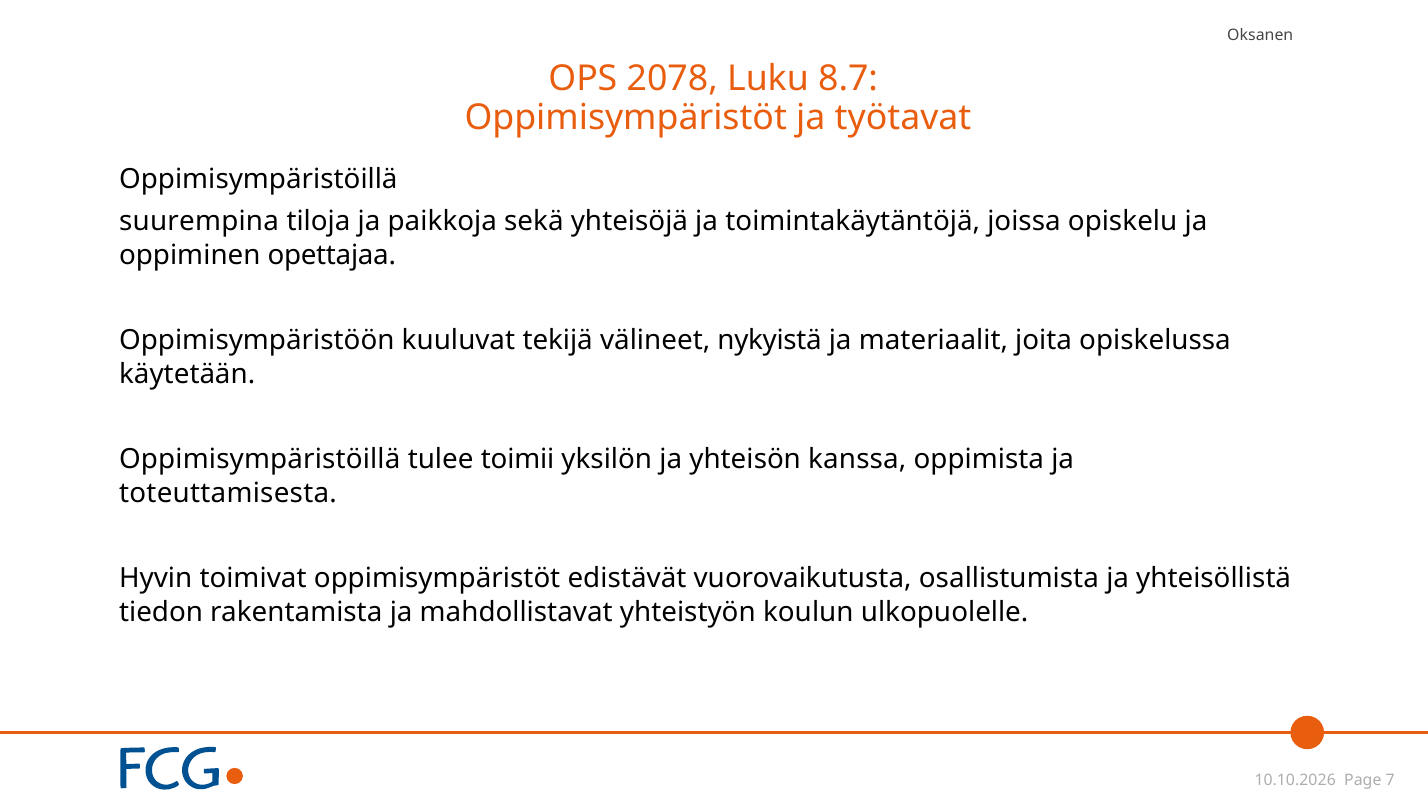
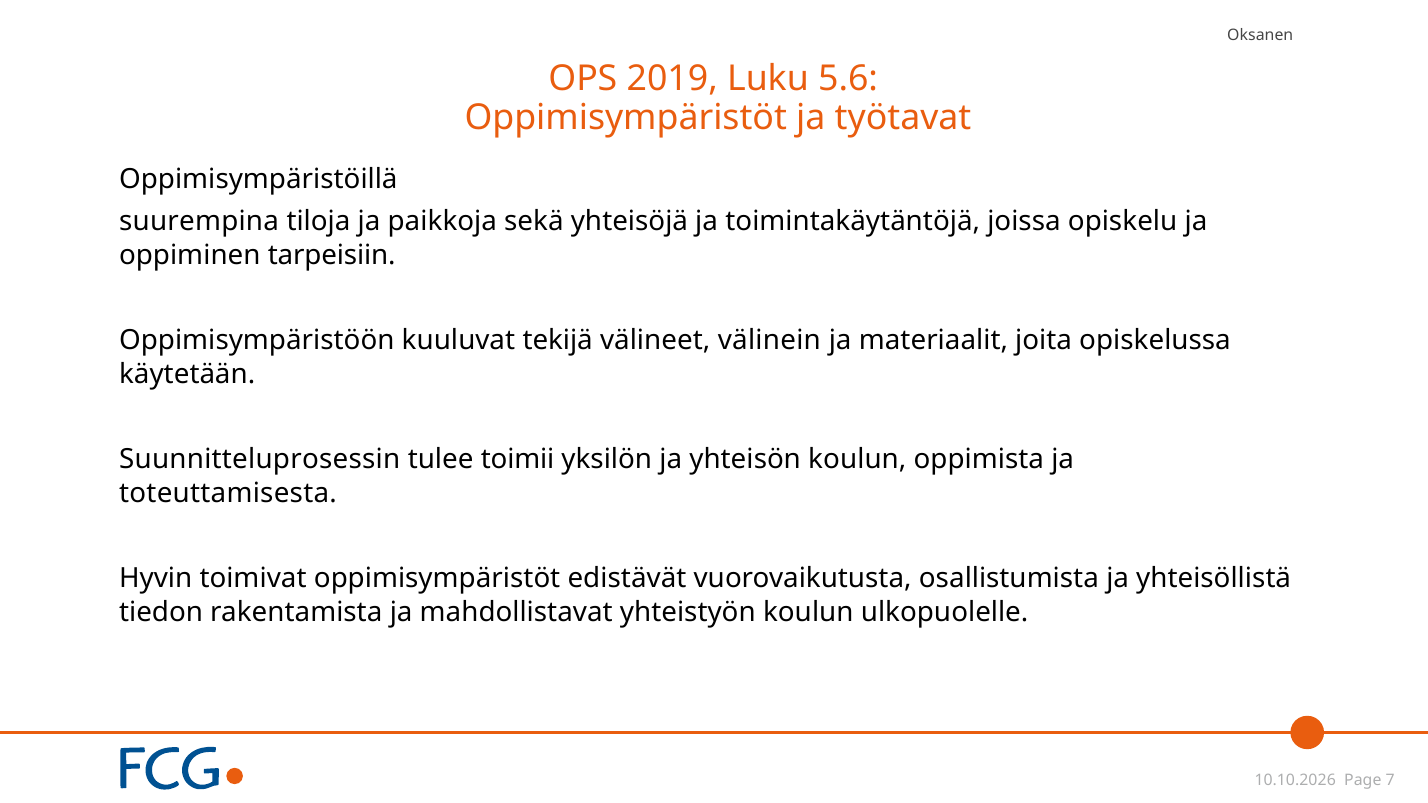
2078: 2078 -> 2019 (672, 79)
8.7: 8.7 -> 5.6 (848, 79)
opettajaa: opettajaa -> tarpeisiin (332, 255)
nykyistä: nykyistä -> välinein (769, 341)
Oppimisympäristöillä: Oppimisympäristöillä -> Suunnitteluprosessin (260, 460)
yhteisön kanssa: kanssa -> koulun (857, 460)
